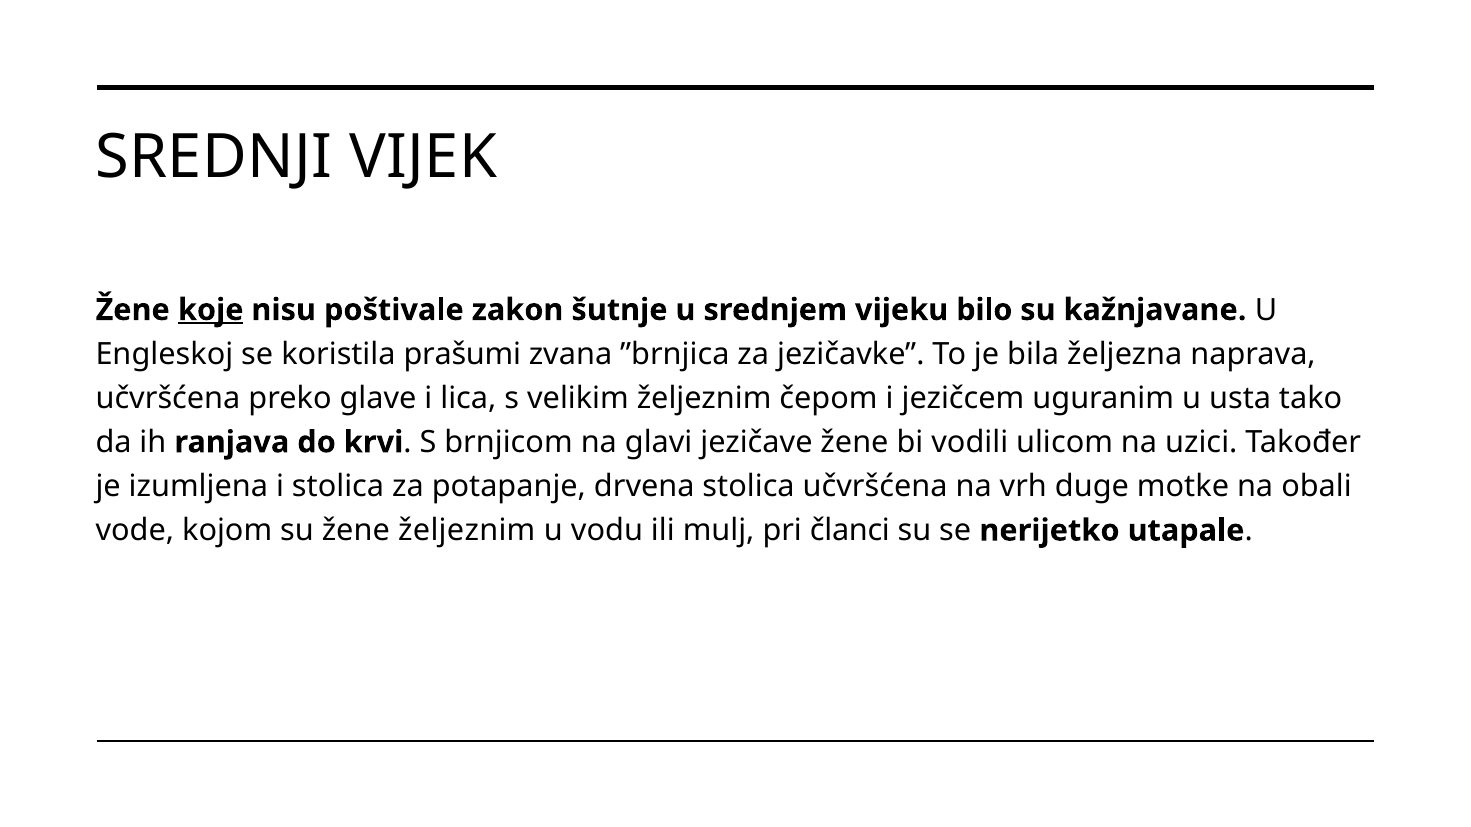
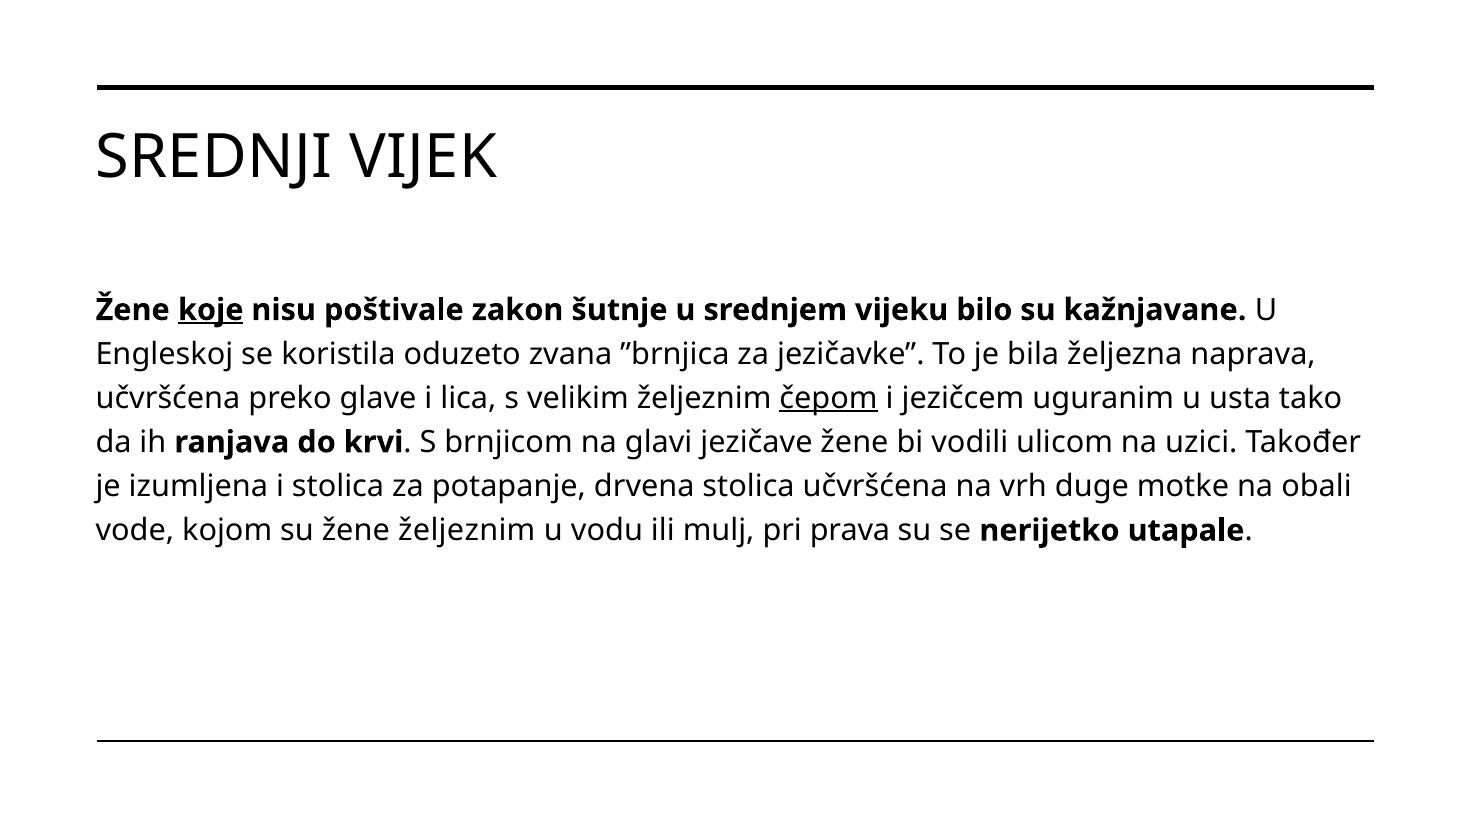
prašumi: prašumi -> oduzeto (462, 354)
čepom underline: none -> present (828, 398)
članci: članci -> prava (850, 531)
